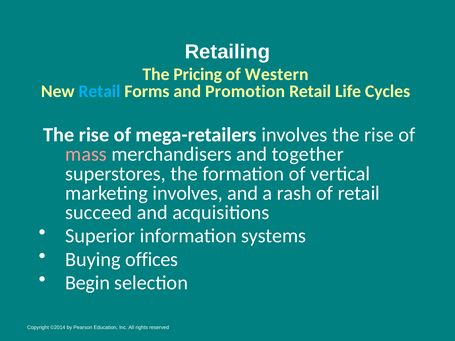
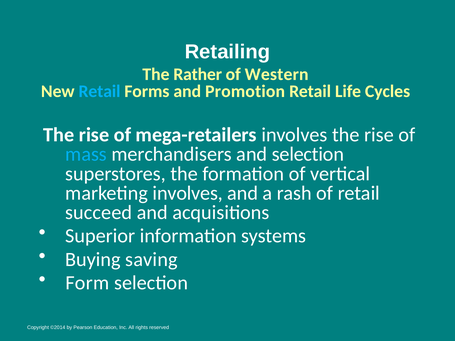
Pricing: Pricing -> Rather (198, 74)
mass colour: pink -> light blue (86, 154)
and together: together -> selection (308, 154)
offices: offices -> saving (152, 260)
Begin: Begin -> Form (87, 283)
